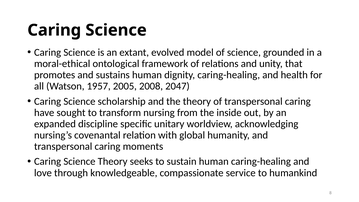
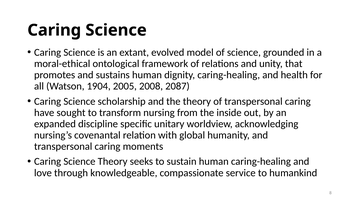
1957: 1957 -> 1904 (99, 86)
2047: 2047 -> 2087 (177, 86)
